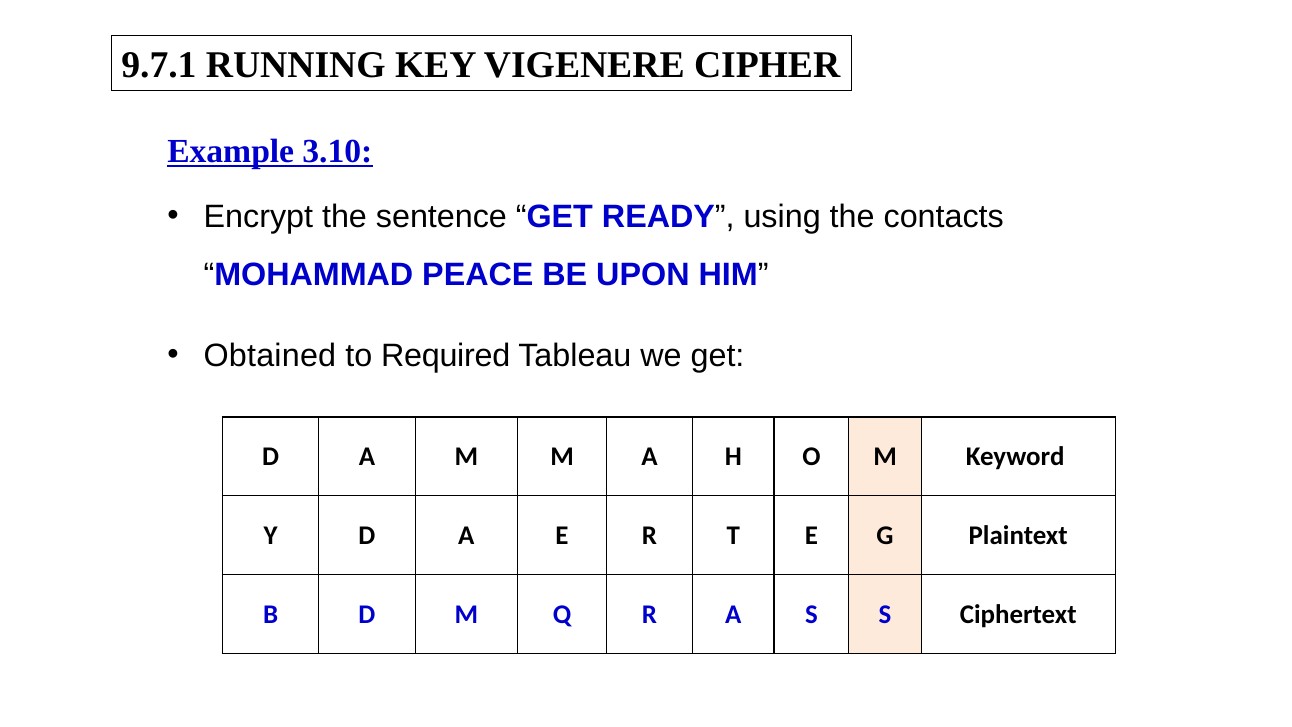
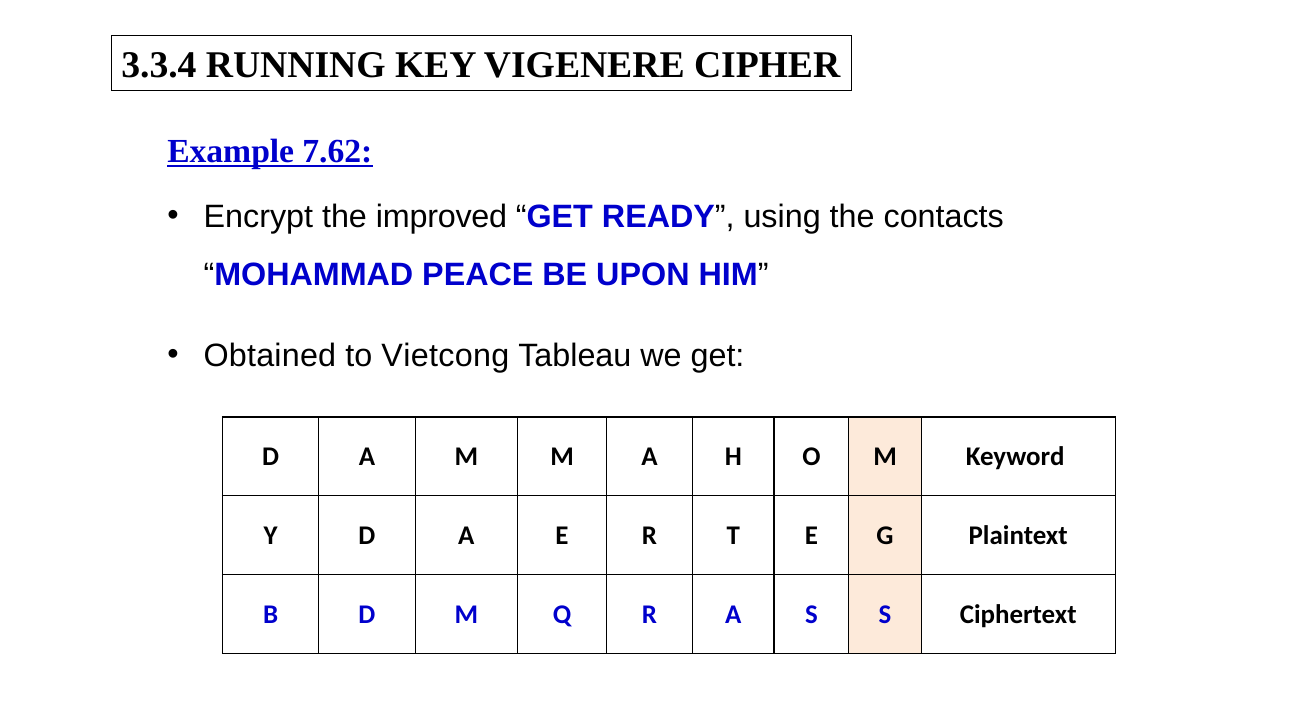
9.7.1: 9.7.1 -> 3.3.4 (159, 65)
3.10: 3.10 -> 7.62 (337, 151)
sentence: sentence -> improved (442, 217)
Required: Required -> Vietcong (445, 356)
